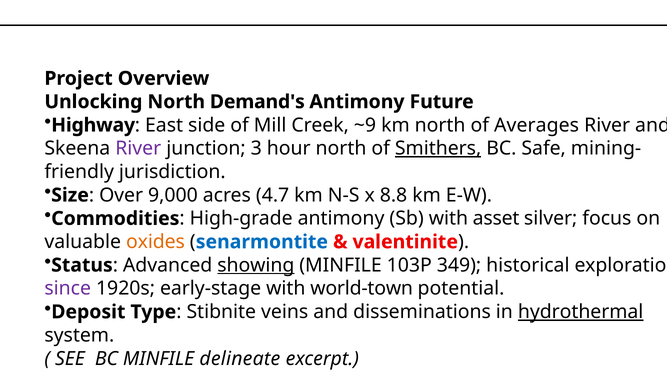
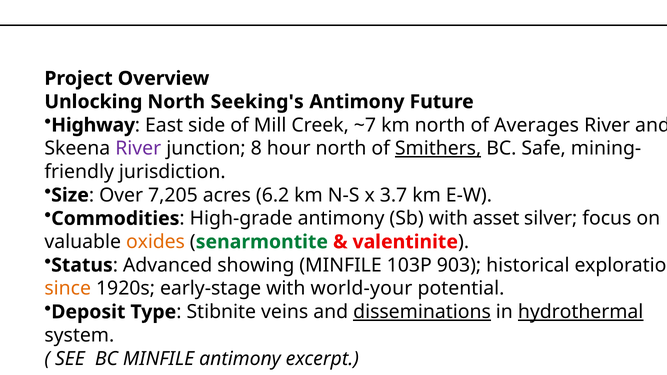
Demand's: Demand's -> Seeking's (257, 102)
~9: ~9 -> ~7 (365, 125)
3: 3 -> 8 (256, 149)
9,000: 9,000 -> 7,205 (173, 195)
4.7: 4.7 -> 6.2 (273, 195)
8.8: 8.8 -> 3.7 (394, 195)
senarmontite colour: blue -> green (262, 242)
showing underline: present -> none (256, 265)
349: 349 -> 903 (459, 265)
since colour: purple -> orange (68, 289)
world-town: world-town -> world-your (361, 289)
disseminations underline: none -> present (422, 312)
MINFILE delineate: delineate -> antimony (240, 359)
